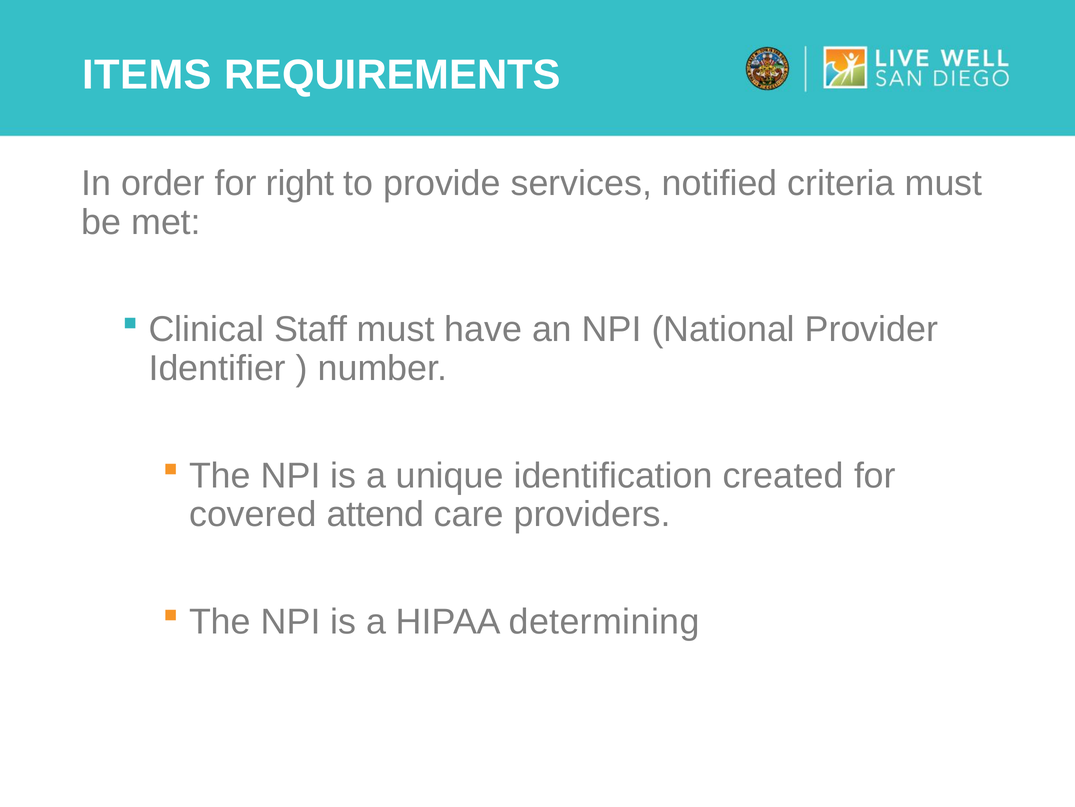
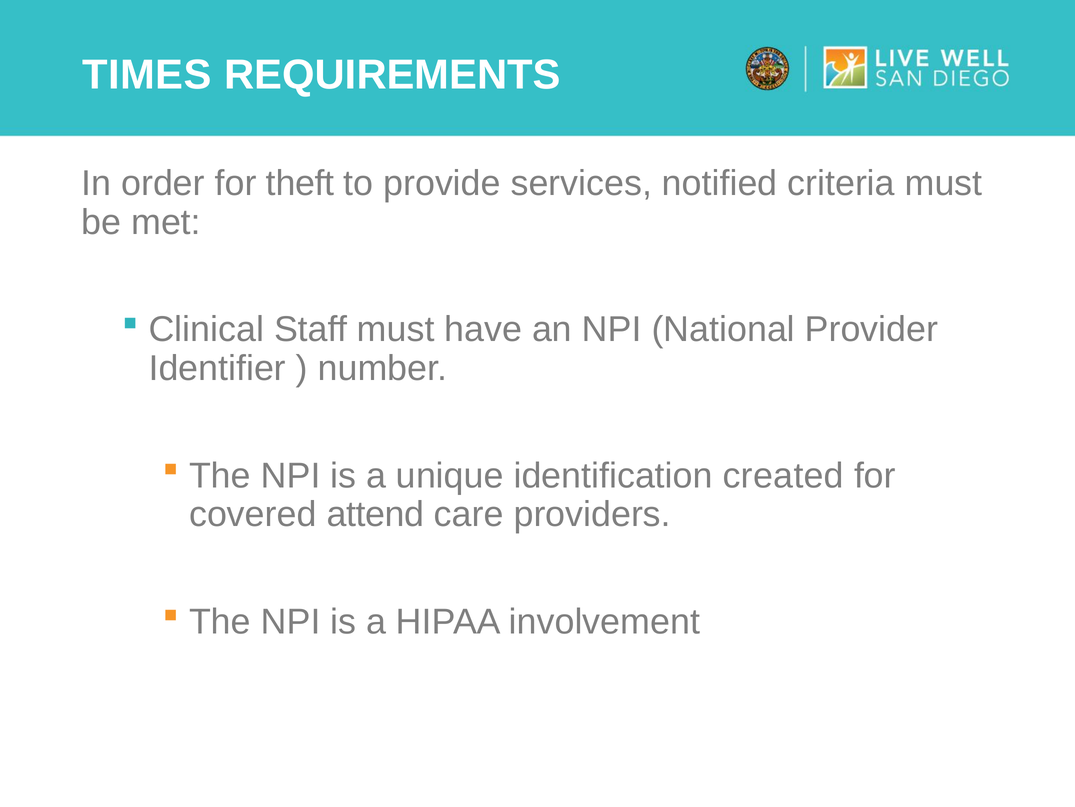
ITEMS: ITEMS -> TIMES (147, 75)
right: right -> theft (300, 183)
determining: determining -> involvement (604, 621)
